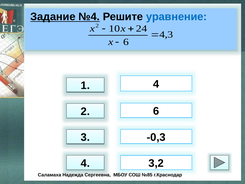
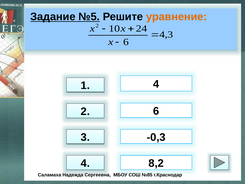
№4: №4 -> №5 (89, 17)
уравнение colour: blue -> orange (177, 17)
3,2: 3,2 -> 8,2 (156, 163)
